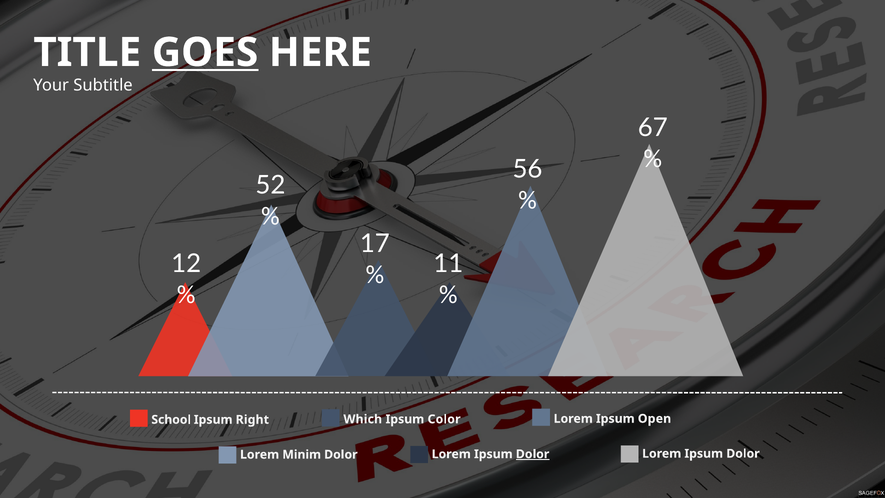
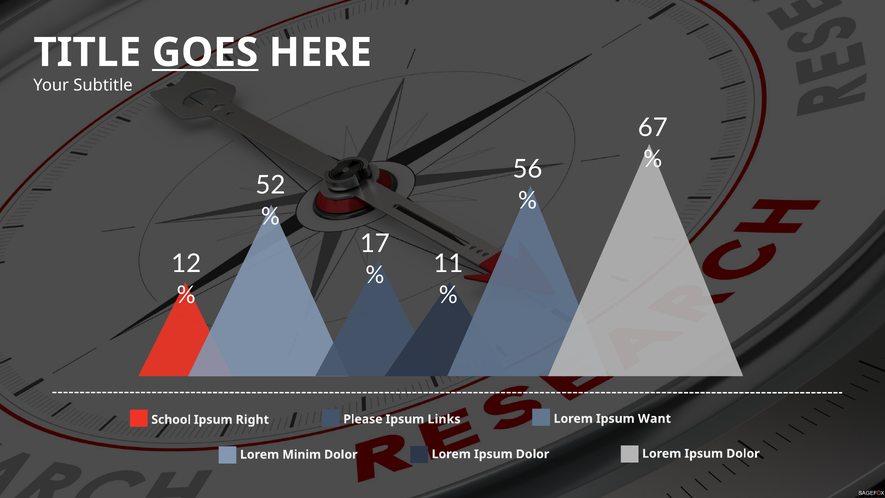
Open: Open -> Want (654, 419)
Which: Which -> Please (363, 419)
Color: Color -> Links (444, 419)
Dolor underline: present -> none (533, 454)
